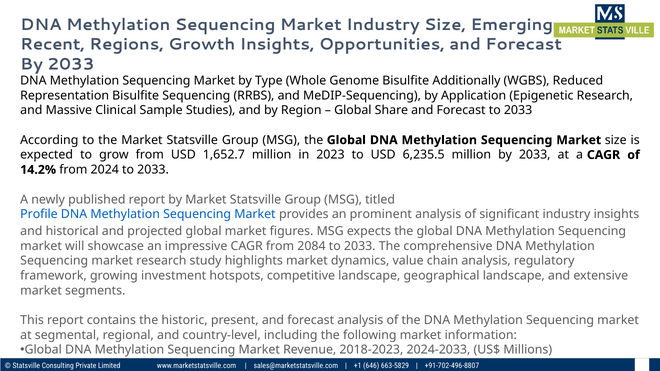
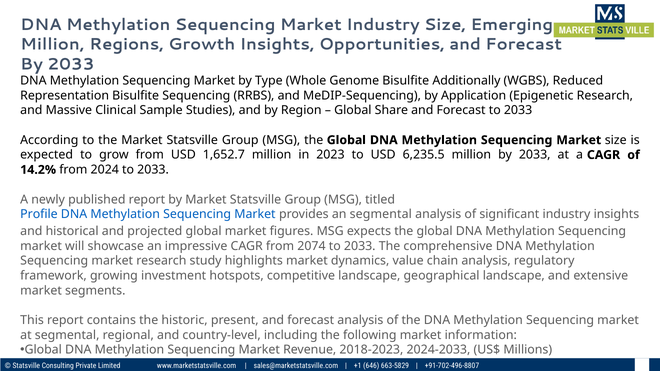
Recent: Recent -> Million (52, 45)
an prominent: prominent -> segmental (381, 214)
2084: 2084 -> 2074 (311, 246)
